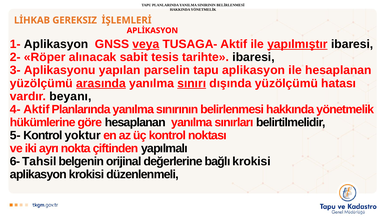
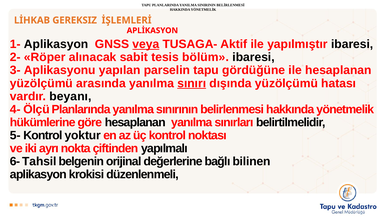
yapılmıştır underline: present -> none (297, 44)
tarihte: tarihte -> bölüm (205, 57)
tapu aplikasyon: aplikasyon -> gördüğüne (254, 70)
arasında underline: present -> none (101, 83)
4- Aktif: Aktif -> Ölçü (36, 109)
bağlı krokisi: krokisi -> bilinen (252, 162)
